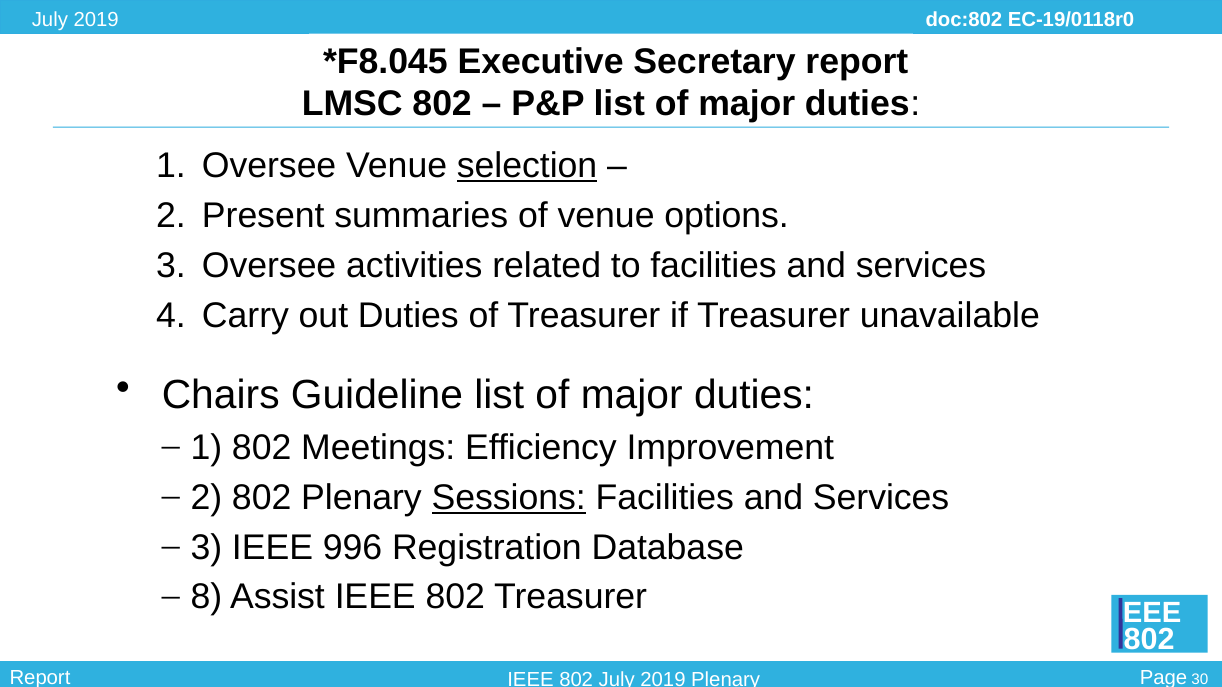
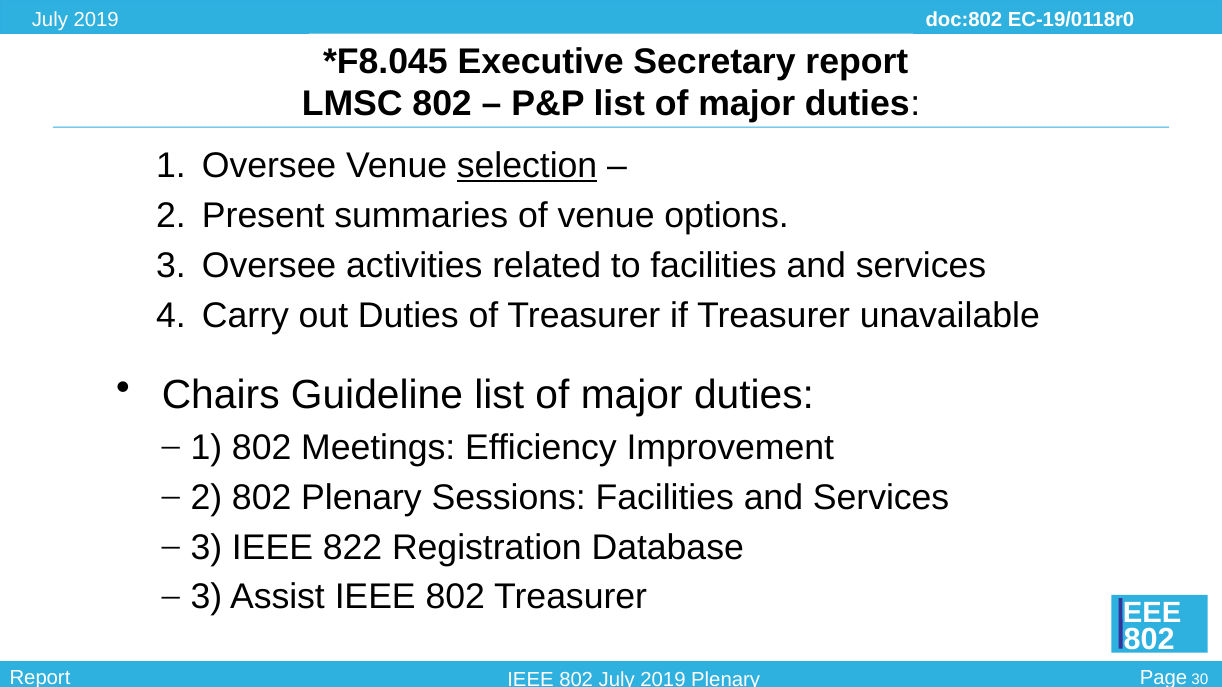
Sessions underline: present -> none (509, 498)
996: 996 -> 822 (353, 548)
8: 8 -> 3 (206, 598)
